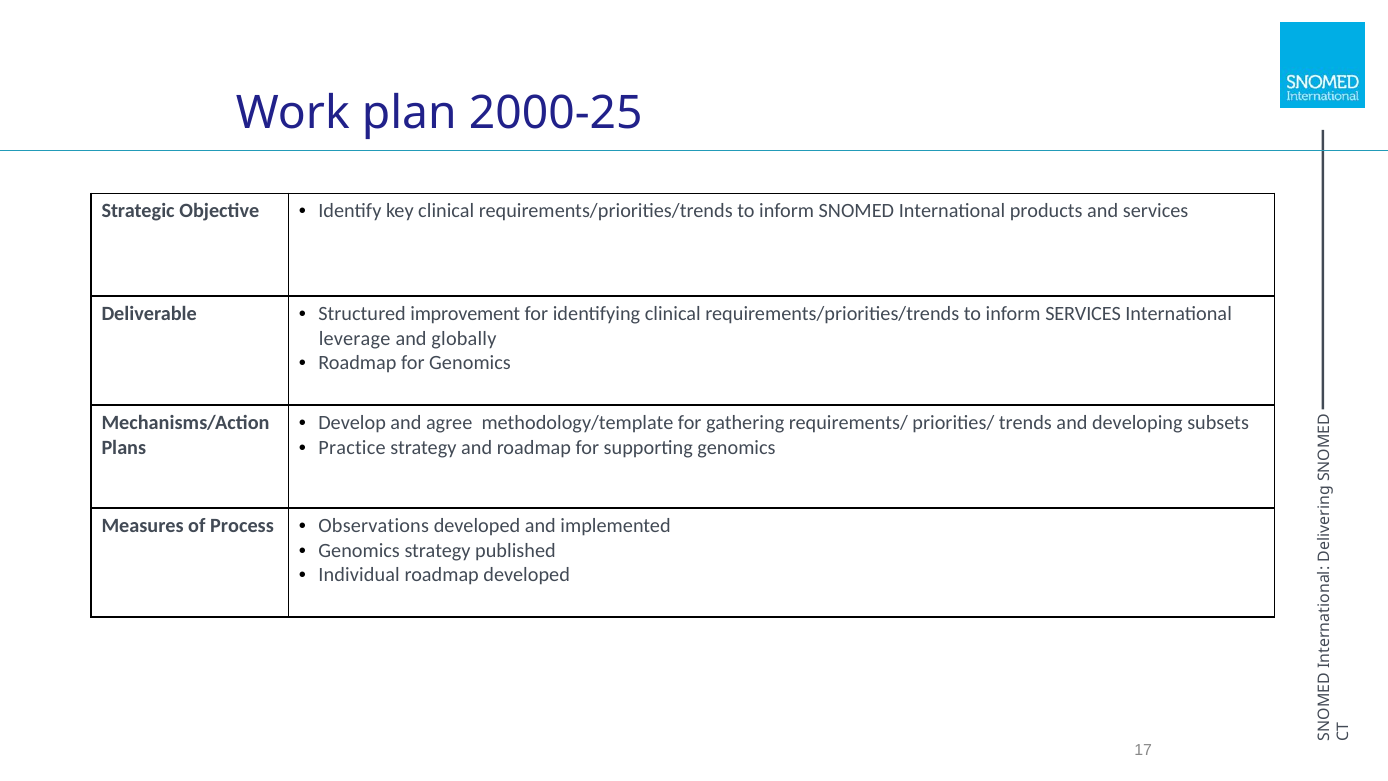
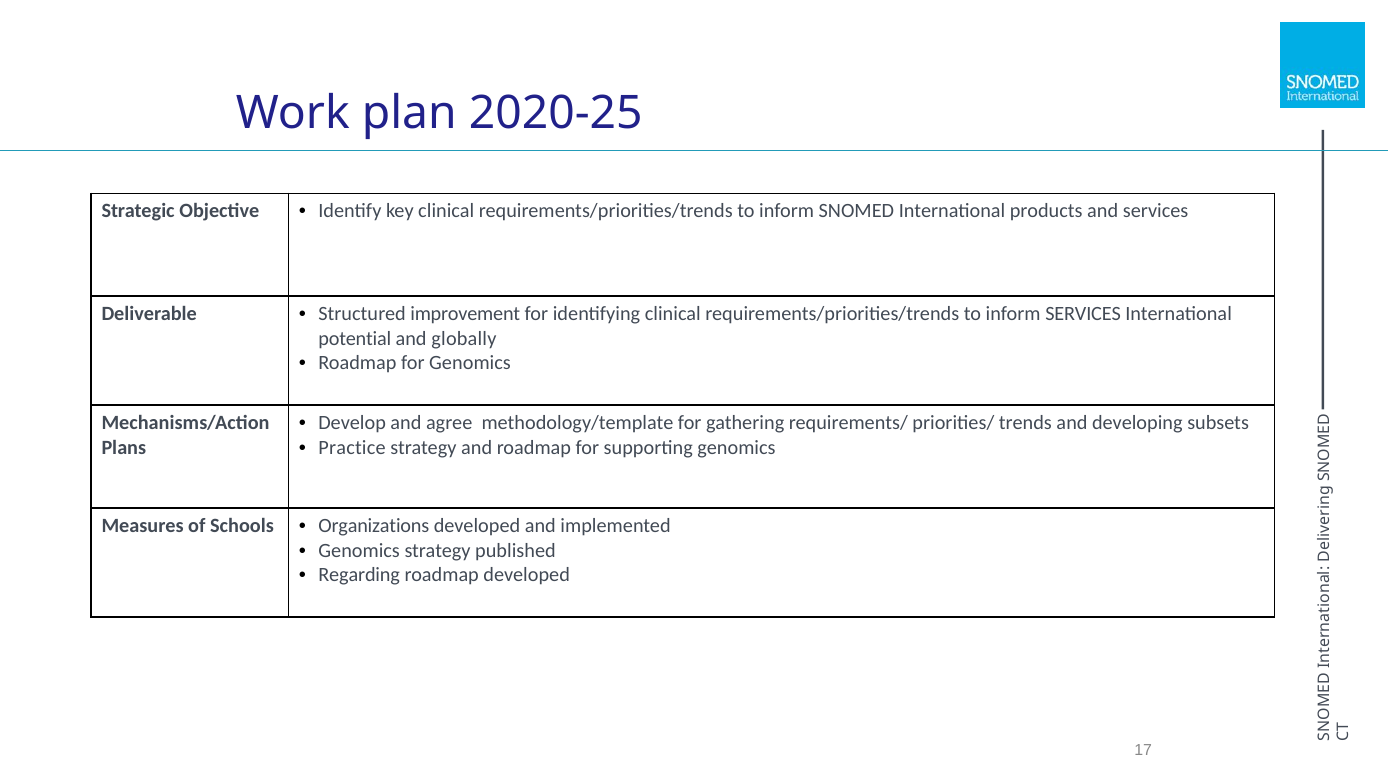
2000-25: 2000-25 -> 2020-25 (556, 113)
leverage: leverage -> potential (355, 338)
Process: Process -> Schools (242, 526)
Observations: Observations -> Organizations (374, 526)
Individual: Individual -> Regarding (359, 575)
